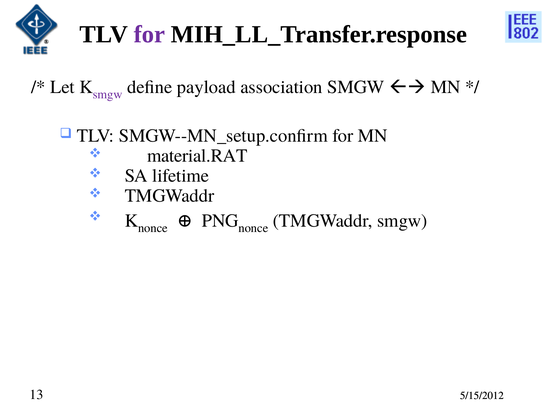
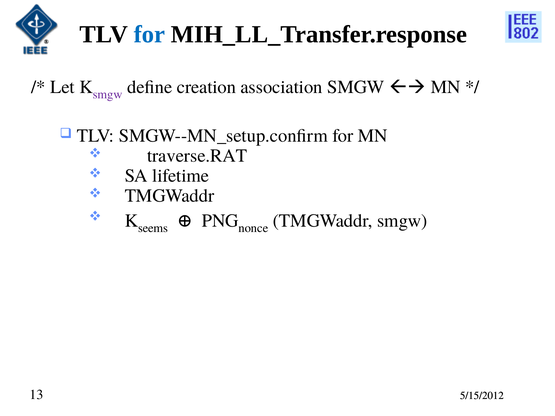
for colour: purple -> blue (149, 35)
payload: payload -> creation (206, 87)
material.RAT: material.RAT -> traverse.RAT (197, 156)
nonce: nonce -> seems (153, 228)
